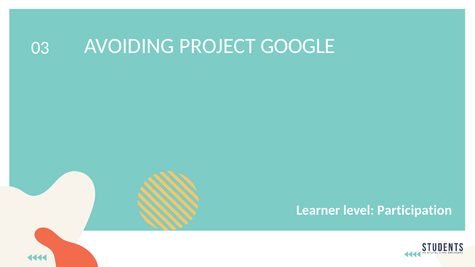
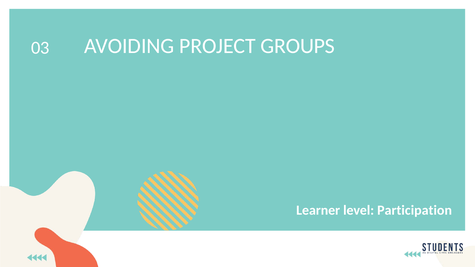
GOOGLE: GOOGLE -> GROUPS (298, 46)
